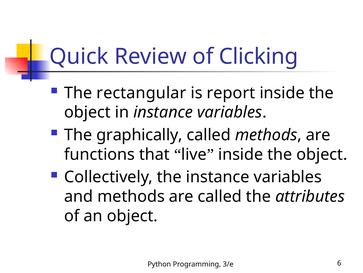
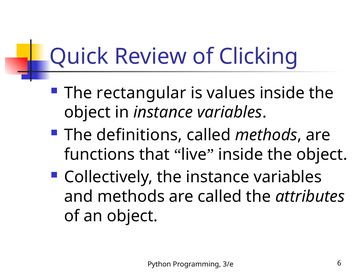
report: report -> values (231, 93)
graphically: graphically -> definitions (139, 135)
